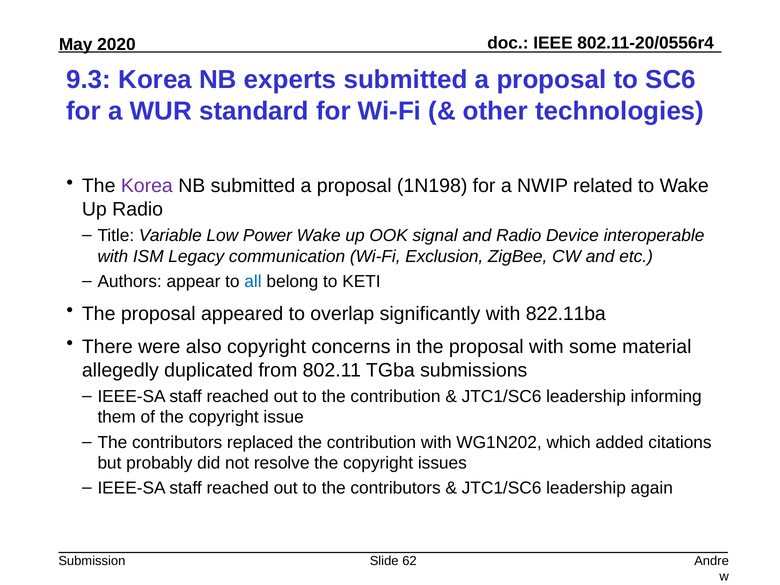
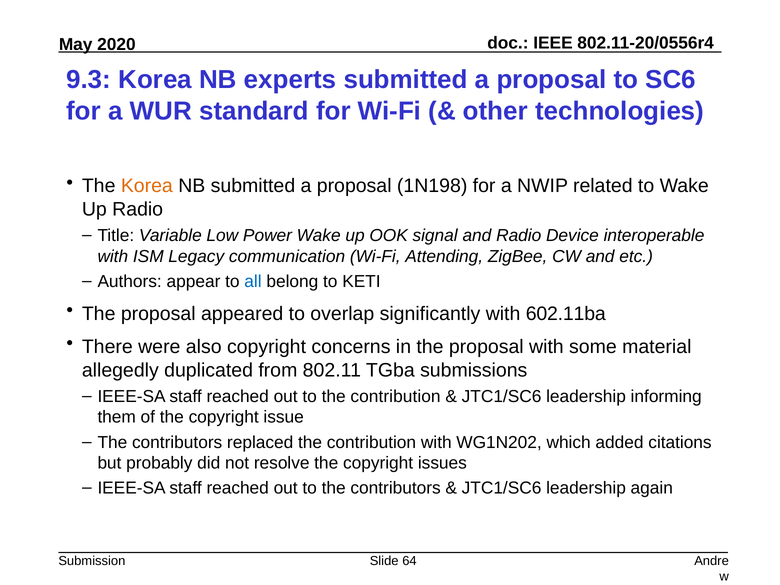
Korea colour: purple -> orange (147, 186)
Exclusion: Exclusion -> Attending (444, 256)
822.11ba: 822.11ba -> 602.11ba (566, 314)
62: 62 -> 64 (409, 561)
